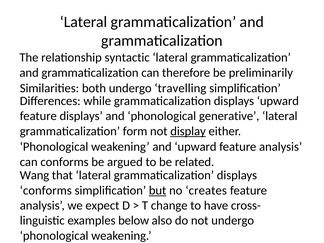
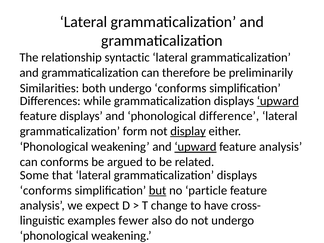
undergo travelling: travelling -> conforms (180, 88)
upward underline: none -> present (278, 101)
generative: generative -> difference (229, 116)
upward underline: none -> present (195, 147)
Wang: Wang -> Some (34, 175)
creates: creates -> particle (206, 190)
below: below -> fewer (134, 221)
